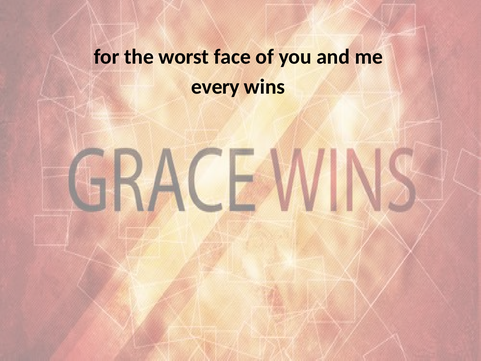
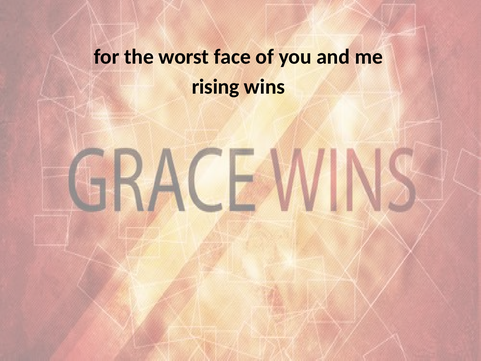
every: every -> rising (215, 87)
